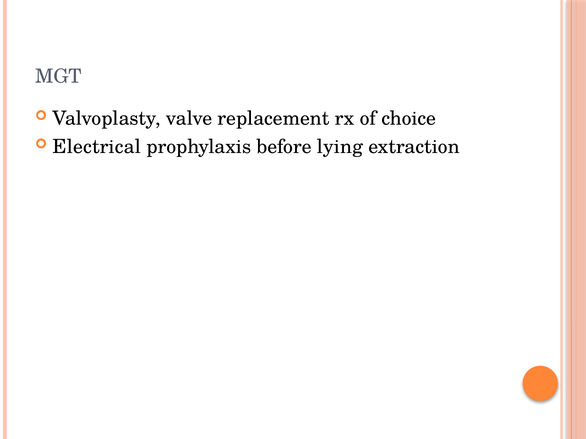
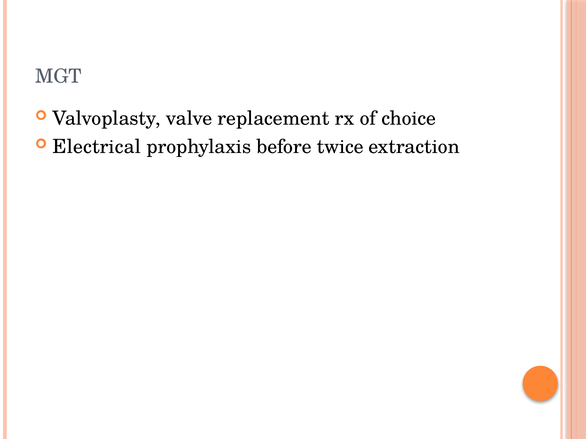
lying: lying -> twice (340, 147)
